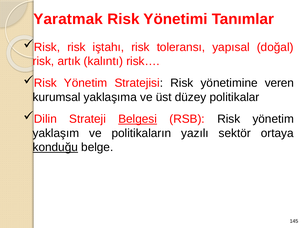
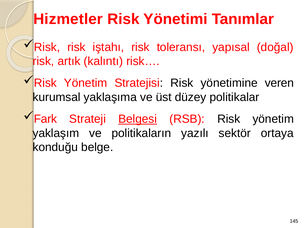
Yaratmak: Yaratmak -> Hizmetler (68, 19)
Dilin: Dilin -> Fark (45, 119)
konduğu underline: present -> none (55, 147)
